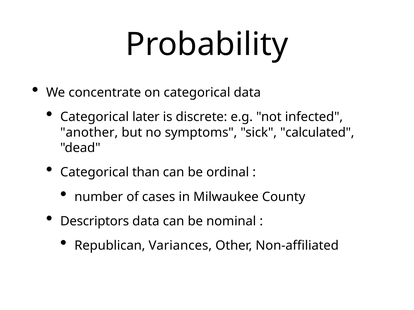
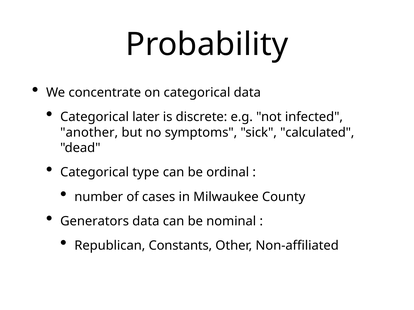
than: than -> type (146, 173)
Descriptors: Descriptors -> Generators (95, 222)
Variances: Variances -> Constants (180, 246)
